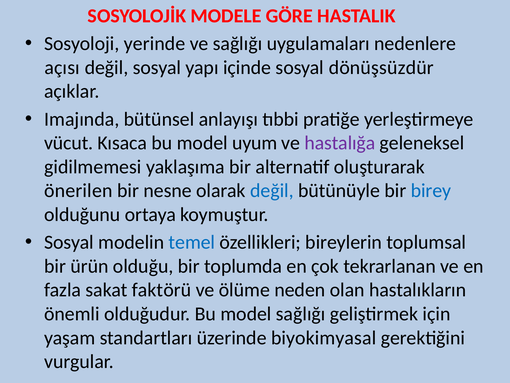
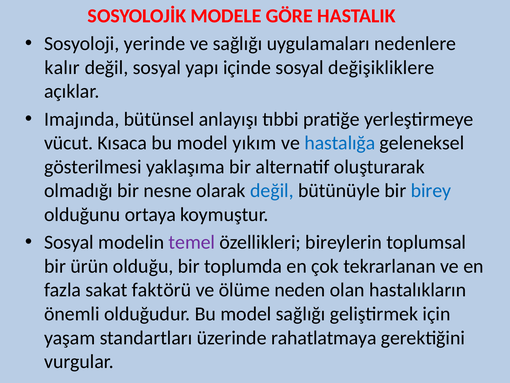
açısı: açısı -> kalır (62, 67)
dönüşsüzdür: dönüşsüzdür -> değişikliklere (381, 67)
uyum: uyum -> yıkım (254, 143)
hastalığa colour: purple -> blue (340, 143)
gidilmemesi: gidilmemesi -> gösterilmesi (93, 167)
önerilen: önerilen -> olmadığı (78, 190)
temel colour: blue -> purple (192, 242)
biyokimyasal: biyokimyasal -> rahatlatmaya (324, 337)
